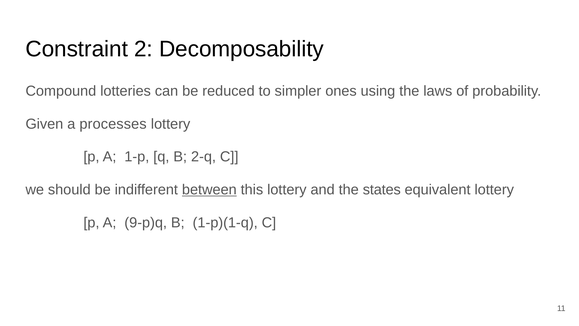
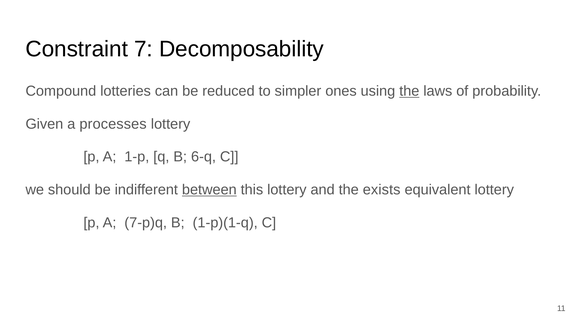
2: 2 -> 7 (143, 49)
the underline: none -> present (409, 91)
2-q: 2-q -> 6-q (204, 157)
states: states -> exists (382, 190)
9-p)q: 9-p)q -> 7-p)q (146, 222)
